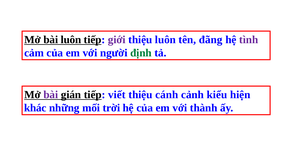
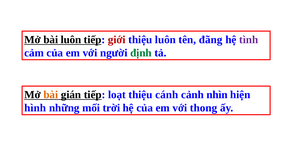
giới colour: purple -> red (117, 40)
bài colour: purple -> orange (51, 95)
viết: viết -> loạt (117, 95)
kiểu: kiểu -> nhìn (217, 95)
khác: khác -> hình (35, 108)
thành: thành -> thong (204, 108)
